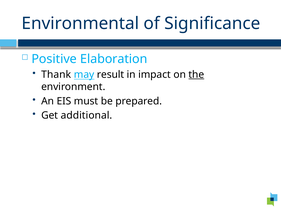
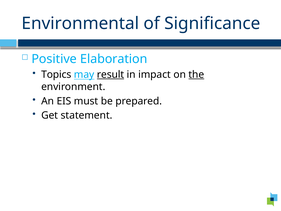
Thank: Thank -> Topics (56, 74)
result underline: none -> present (111, 74)
additional: additional -> statement (87, 115)
